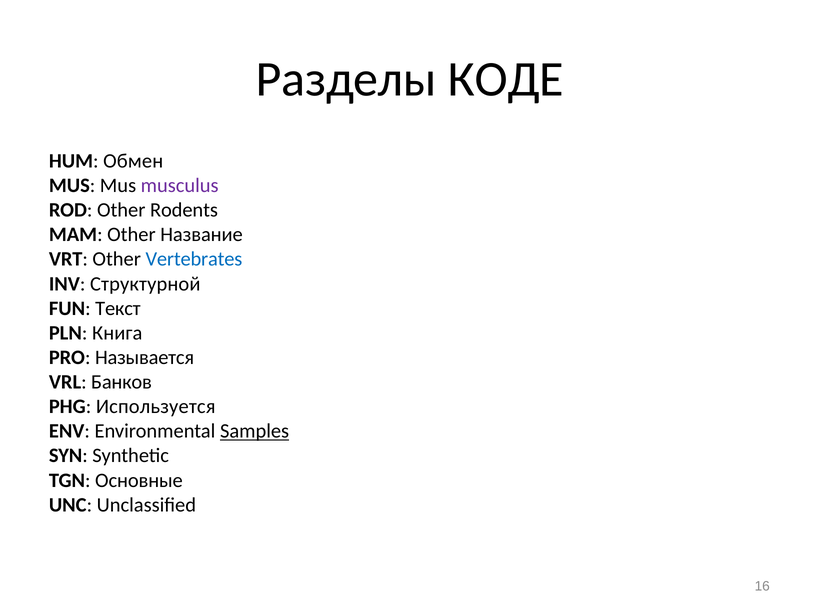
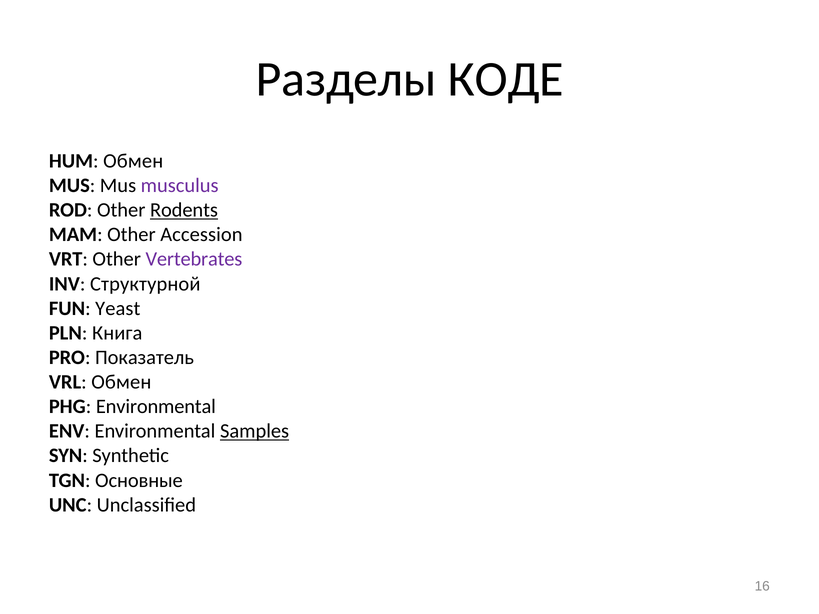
Rodents underline: none -> present (184, 210)
Название: Название -> Accession (201, 235)
Vertebrates colour: blue -> purple (194, 259)
Текст: Текст -> Yeast (118, 308)
Называется: Называется -> Показатель (144, 358)
VRL Банков: Банков -> Обмен (121, 382)
PHG Используется: Используется -> Environmental (156, 407)
